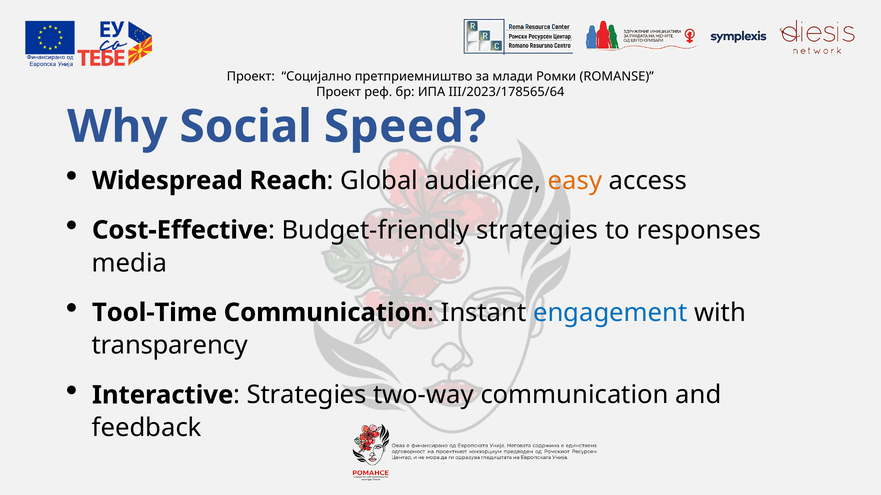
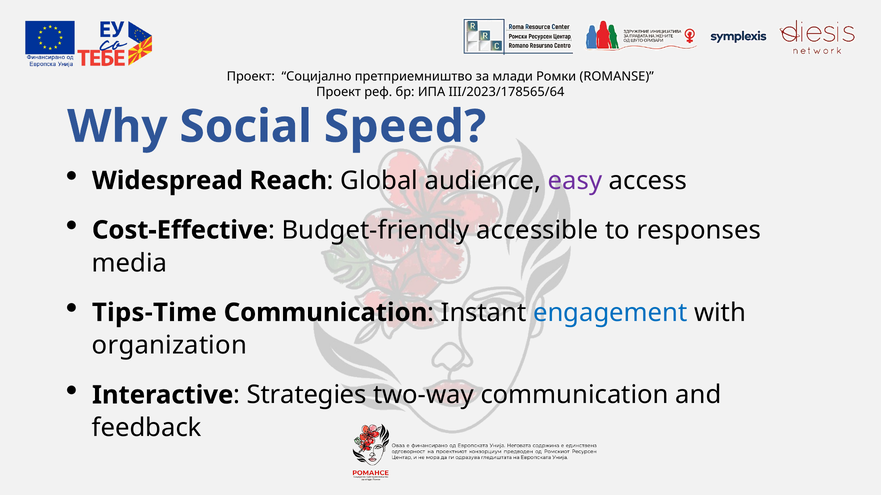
easy colour: orange -> purple (575, 181)
Budget-friendly strategies: strategies -> accessible (537, 230)
Tool-Time: Tool-Time -> Tips-Time (154, 313)
transparency: transparency -> organization (169, 346)
